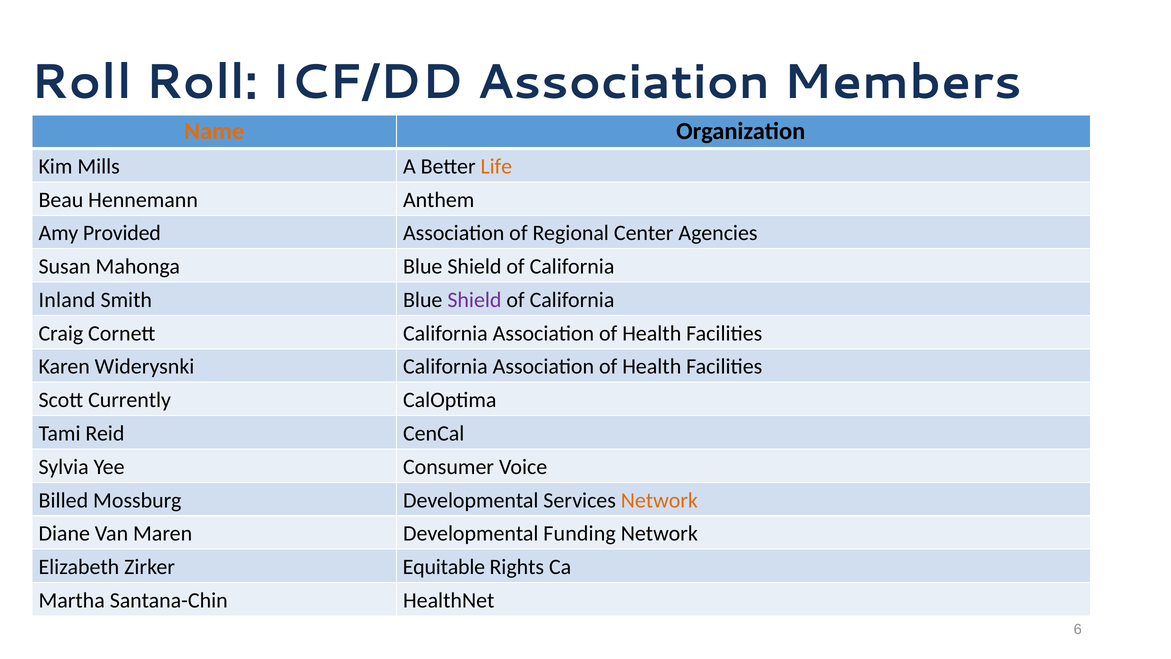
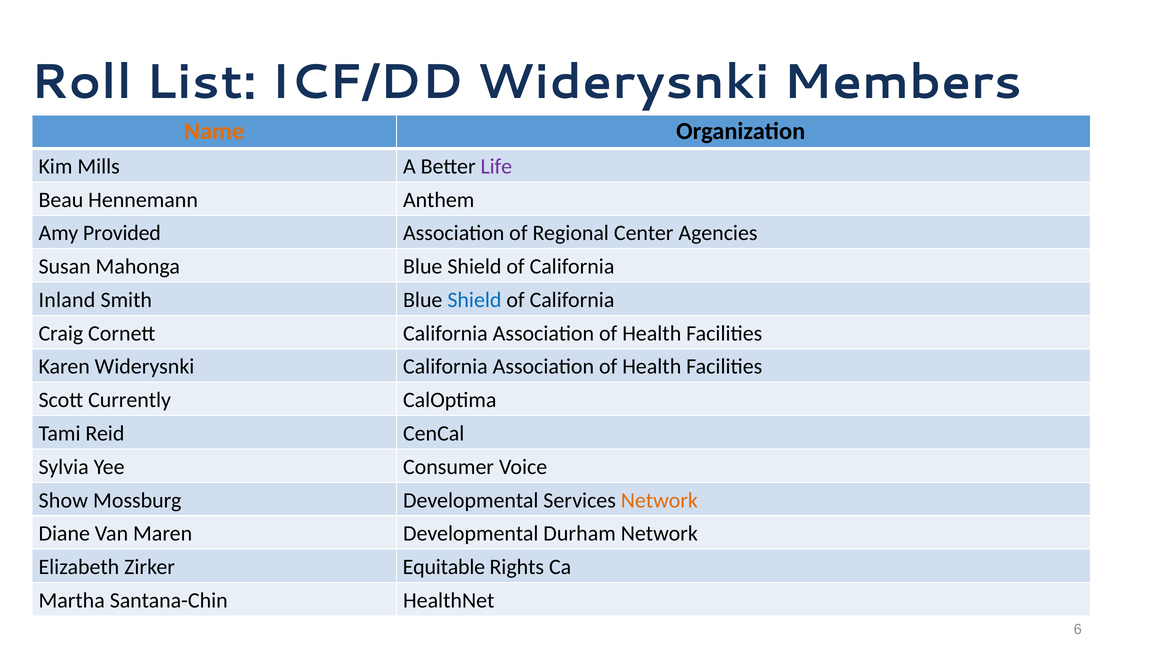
Roll Roll: Roll -> List (201, 82)
ICF/DD Association: Association -> Widerysnki (623, 82)
Life colour: orange -> purple (496, 166)
Shield colour: purple -> blue (474, 300)
Billed: Billed -> Show (63, 500)
Funding: Funding -> Durham (580, 533)
